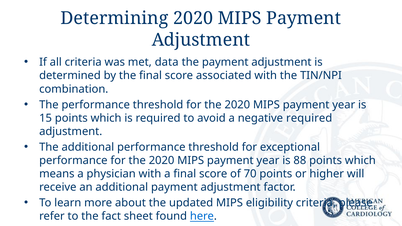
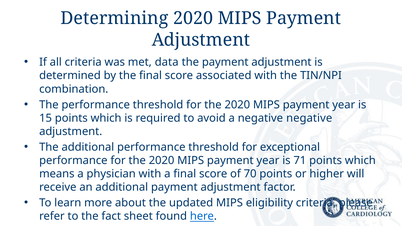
negative required: required -> negative (309, 118)
88: 88 -> 71 (300, 161)
